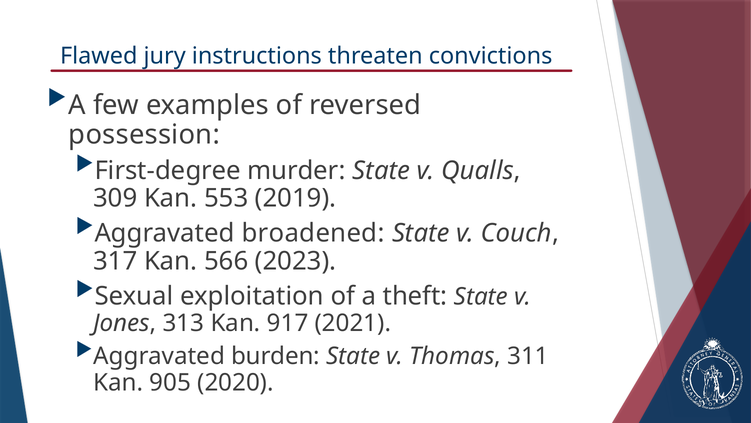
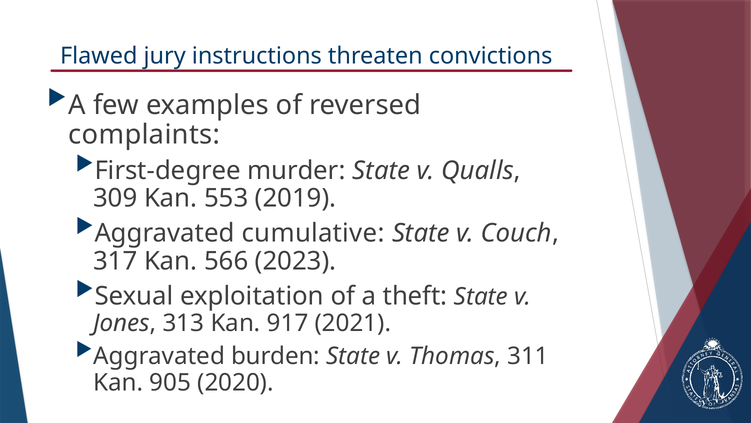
possession: possession -> complaints (144, 135)
broadened: broadened -> cumulative (313, 233)
